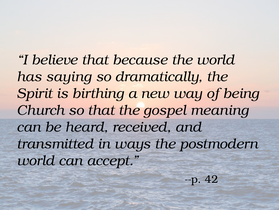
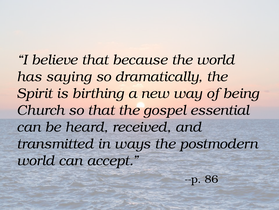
meaning: meaning -> essential (220, 110)
42: 42 -> 86 (211, 179)
